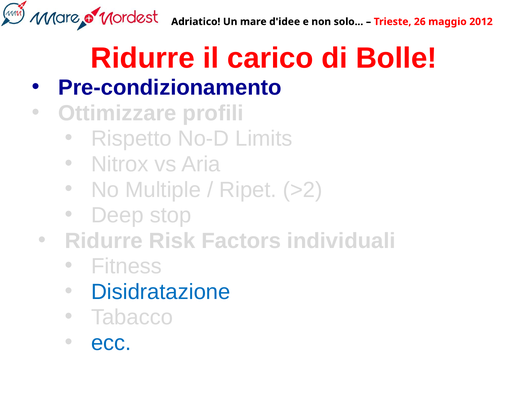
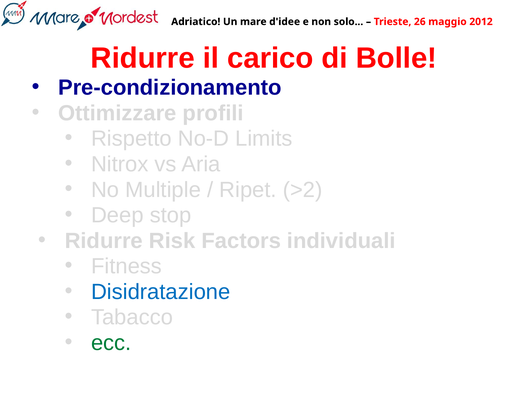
ecc colour: blue -> green (111, 343)
